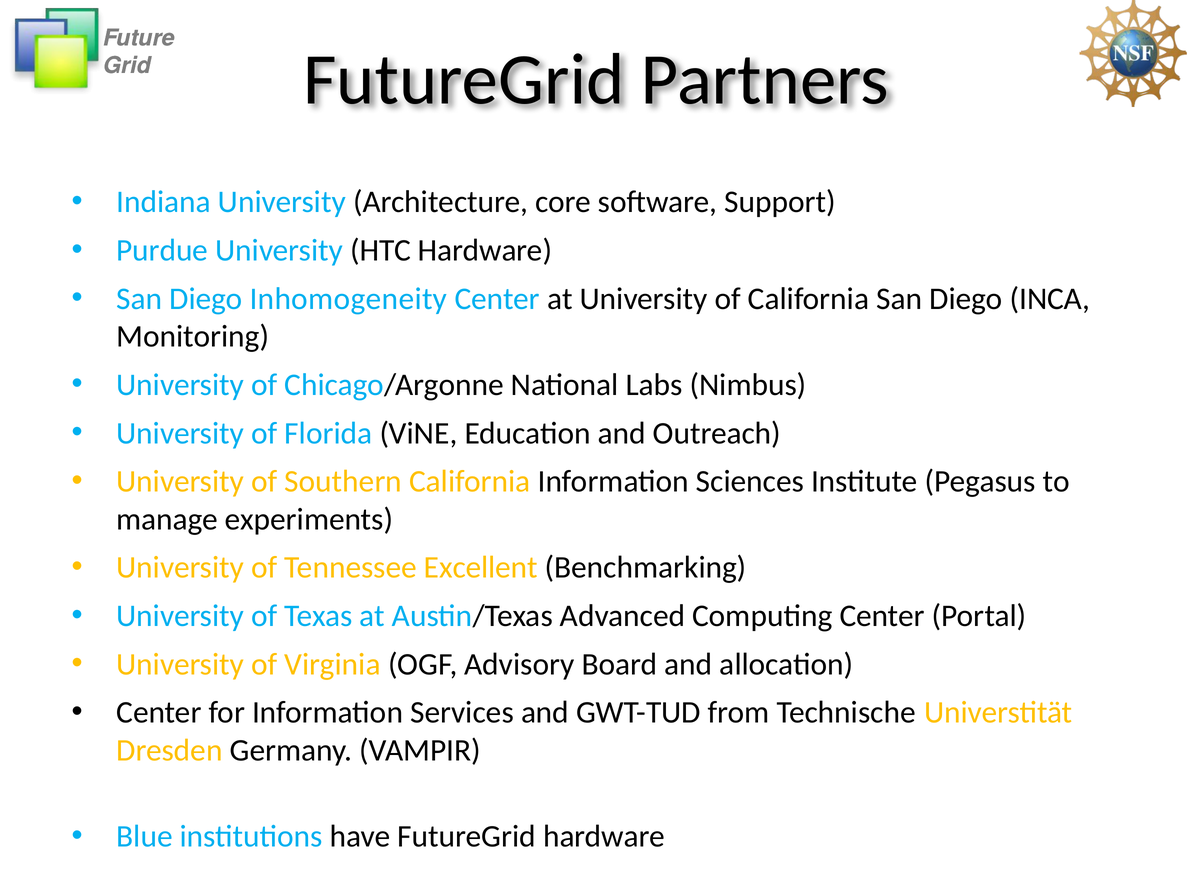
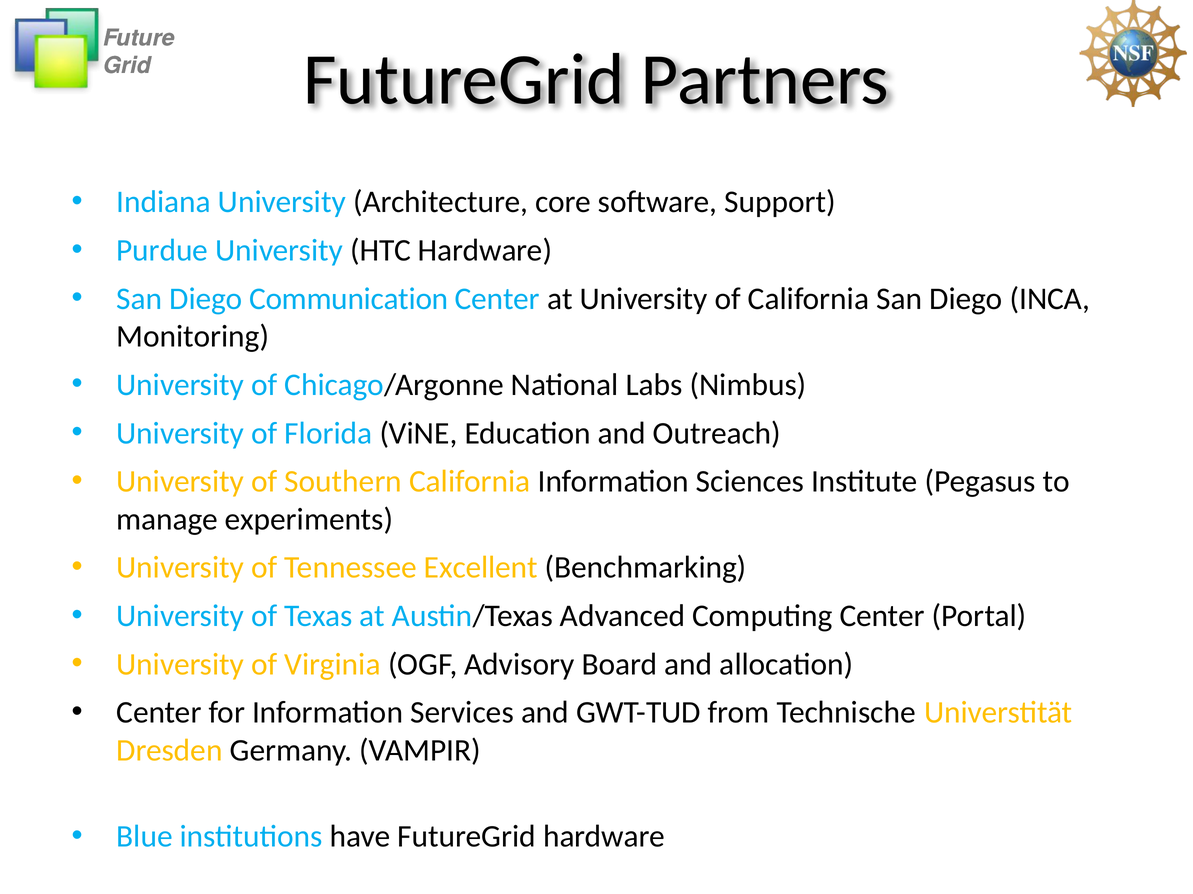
Inhomogeneity: Inhomogeneity -> Communication (349, 299)
